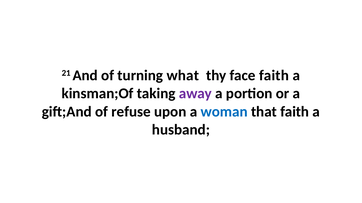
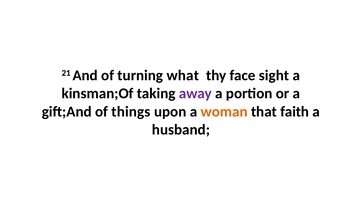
face faith: faith -> sight (274, 76)
refuse: refuse -> things (131, 112)
woman colour: blue -> orange (224, 112)
